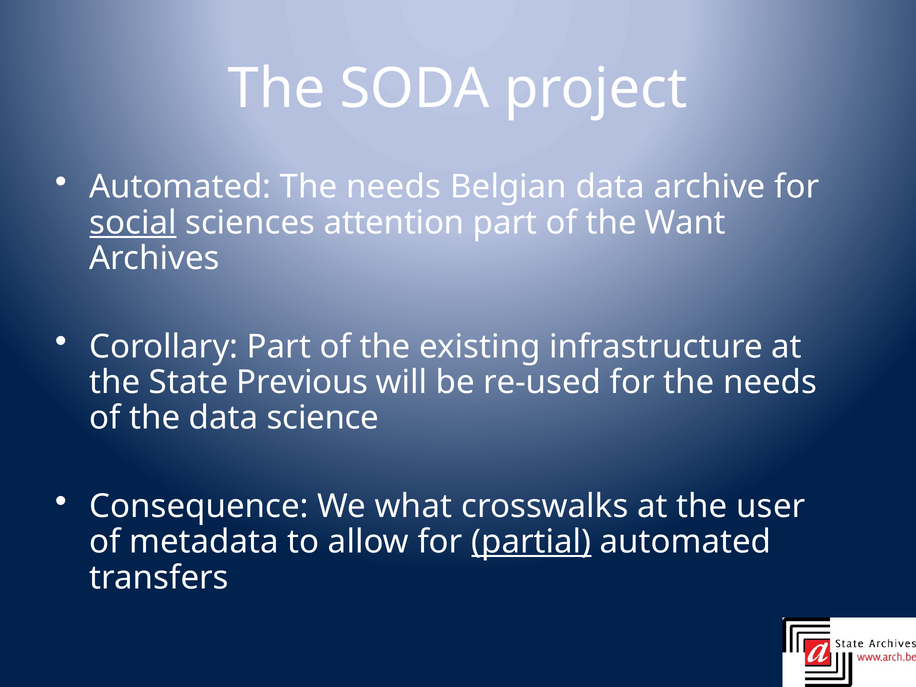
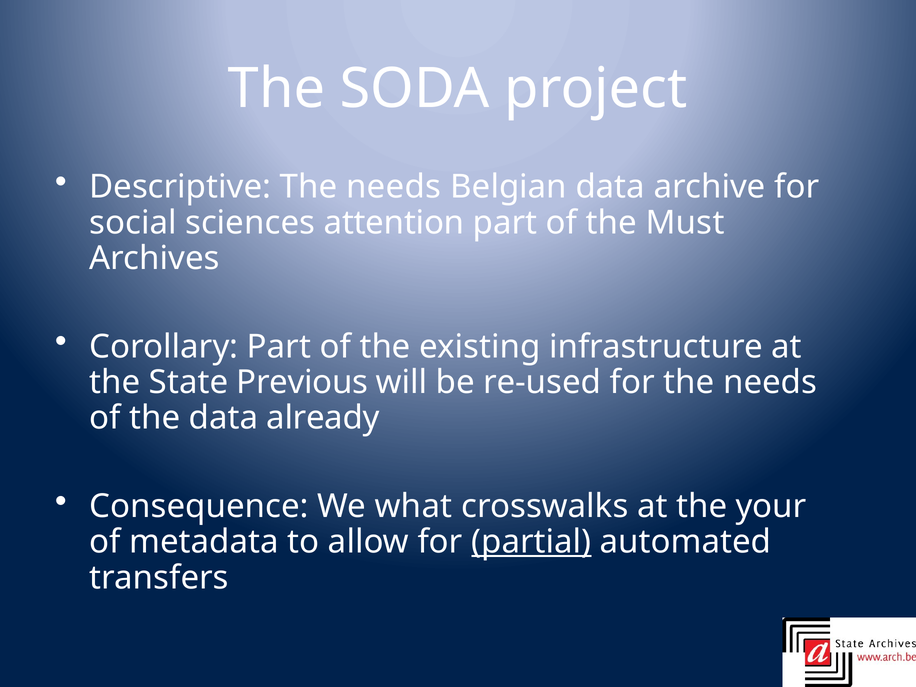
Automated: Automated -> Descriptive (180, 187)
social underline: present -> none (133, 223)
Want: Want -> Must (685, 223)
science: science -> already (323, 418)
user: user -> your (771, 506)
